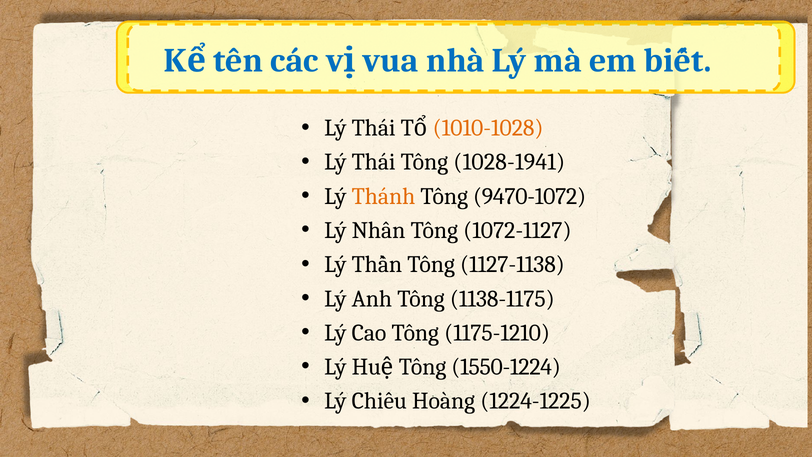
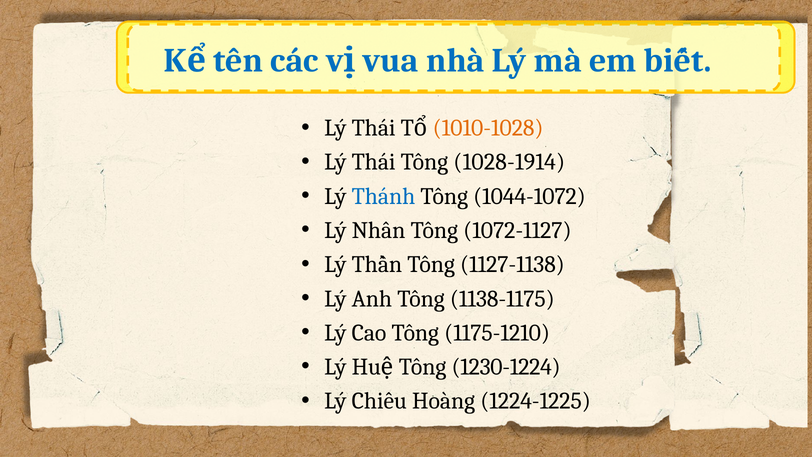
1028-1941: 1028-1941 -> 1028-1914 (509, 162)
Thánh colour: orange -> blue (383, 196)
9470-1072: 9470-1072 -> 1044-1072 (529, 196)
1550-1224: 1550-1224 -> 1230-1224 (506, 367)
